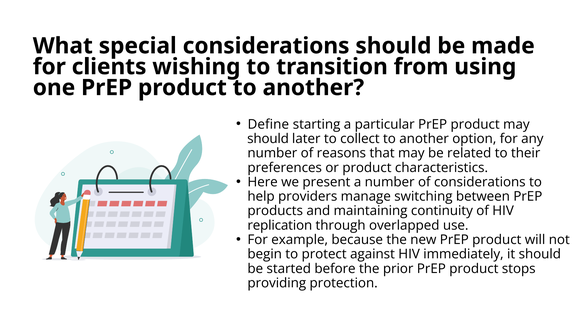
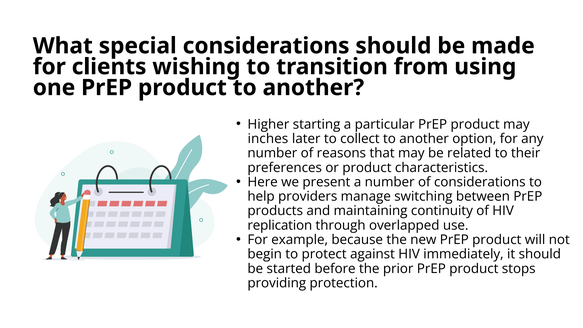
Define: Define -> Higher (268, 124)
should: should -> inches (268, 139)
